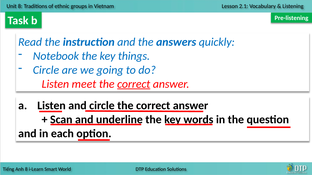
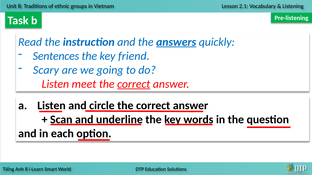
answers underline: none -> present (176, 42)
Notebook: Notebook -> Sentences (56, 56)
things: things -> friend (134, 56)
Circle: Circle -> Scary (46, 70)
